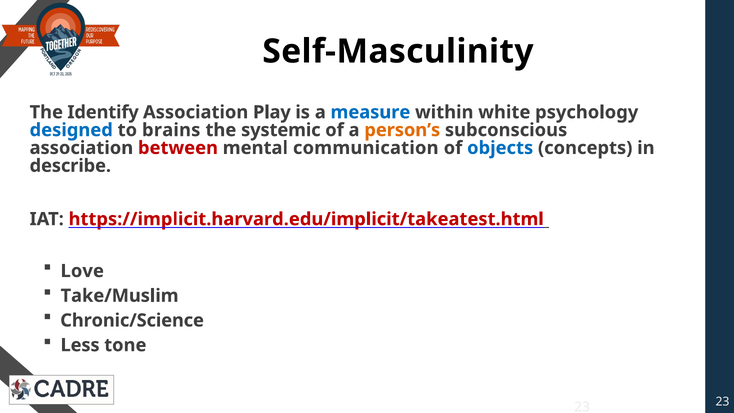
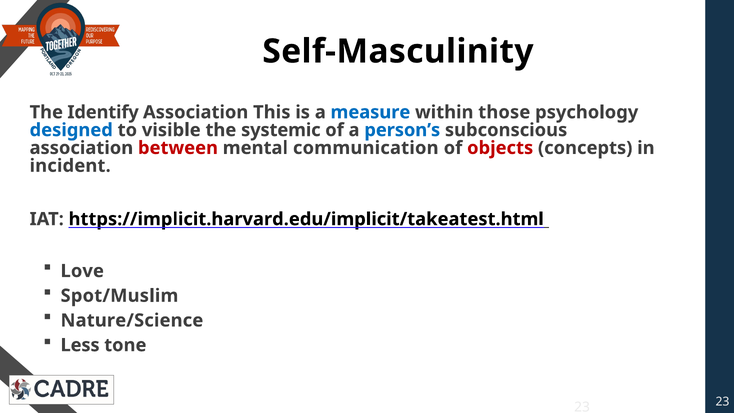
Play: Play -> This (272, 112)
white: white -> those (504, 112)
brains: brains -> visible (171, 130)
person’s colour: orange -> blue (402, 130)
objects colour: blue -> red (500, 148)
describe: describe -> incident (70, 166)
https://implicit.harvard.edu/implicit/takeatest.html colour: red -> black (306, 219)
Take/Muslim: Take/Muslim -> Spot/Muslim (119, 296)
Chronic/Science: Chronic/Science -> Nature/Science (132, 320)
